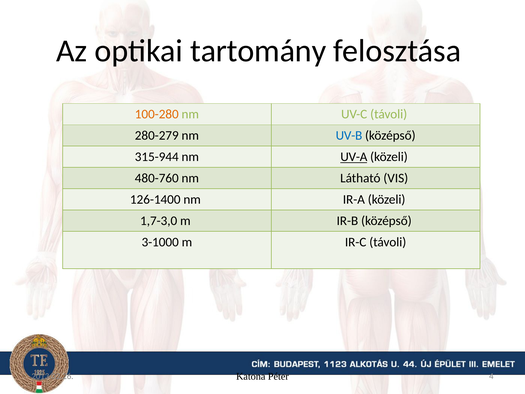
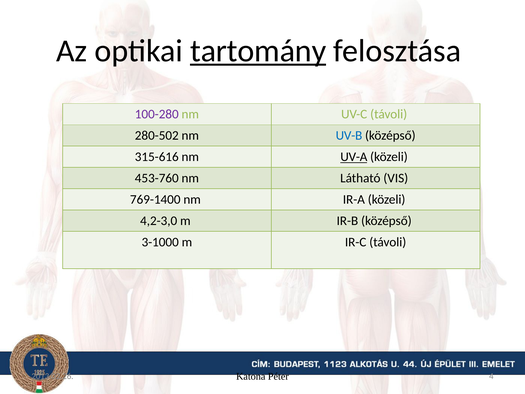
tartomány underline: none -> present (258, 51)
100-280 colour: orange -> purple (157, 114)
280-279: 280-279 -> 280-502 (157, 136)
315-944: 315-944 -> 315-616 (157, 157)
480-760: 480-760 -> 453-760 (157, 178)
126-1400: 126-1400 -> 769-1400 (155, 199)
1,7-3,0: 1,7-3,0 -> 4,2-3,0 (159, 221)
